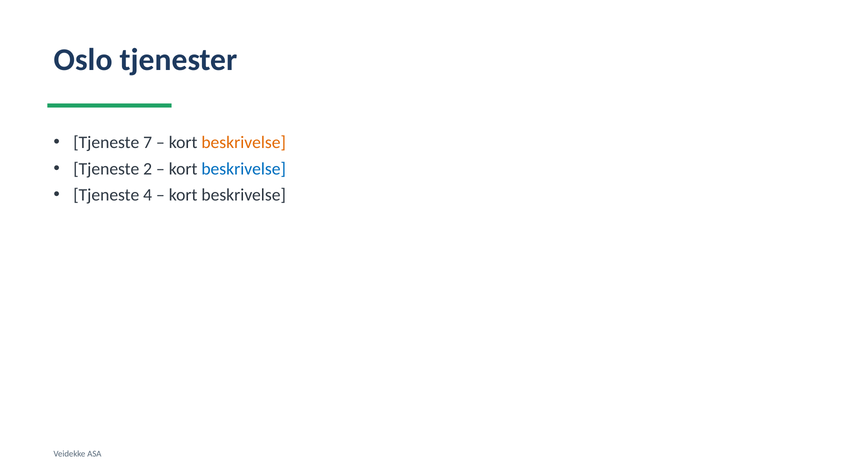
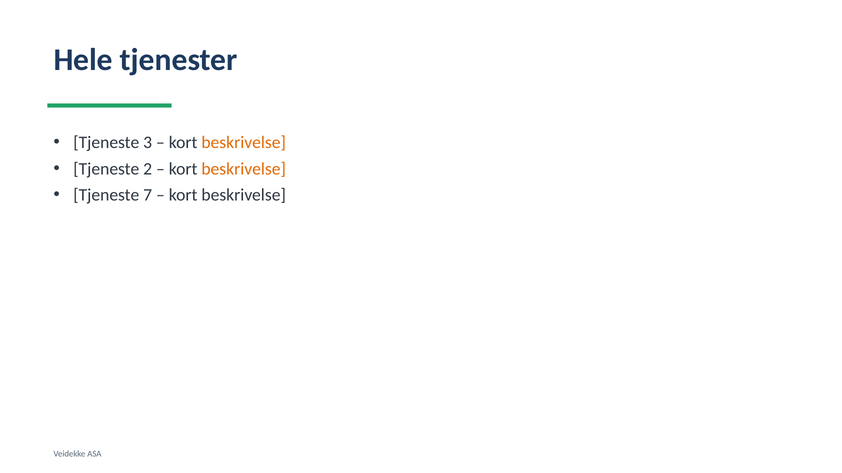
Oslo: Oslo -> Hele (83, 60)
7: 7 -> 3 (148, 143)
beskrivelse colour: blue -> orange (244, 169)
4: 4 -> 7 (148, 195)
